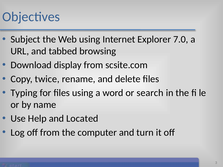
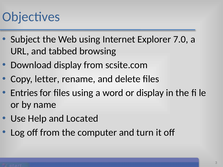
twice: twice -> letter (47, 79)
Typing: Typing -> Entries (24, 93)
or search: search -> display (150, 93)
